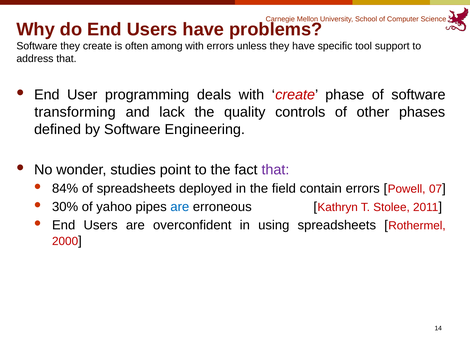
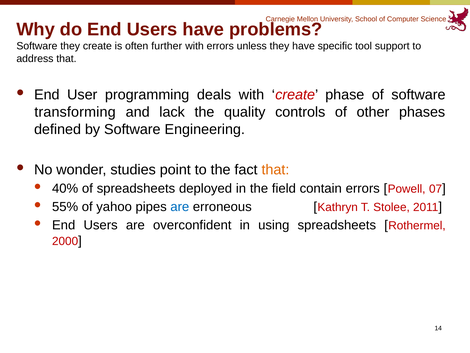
among: among -> further (167, 46)
that colour: purple -> orange (275, 169)
84%: 84% -> 40% (65, 188)
30%: 30% -> 55% (65, 207)
